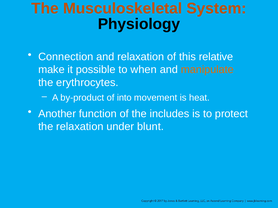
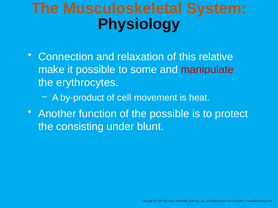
when: when -> some (144, 70)
manipulate colour: orange -> red (207, 70)
into: into -> cell (124, 98)
the includes: includes -> possible (169, 114)
the relaxation: relaxation -> consisting (80, 127)
